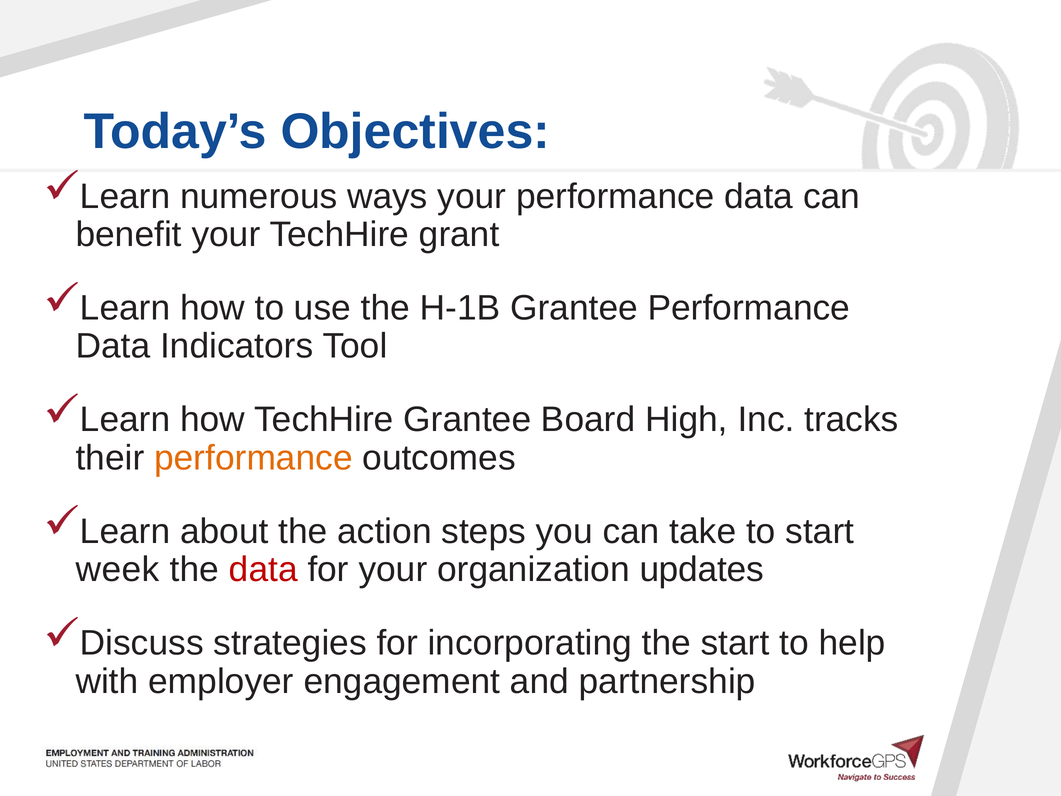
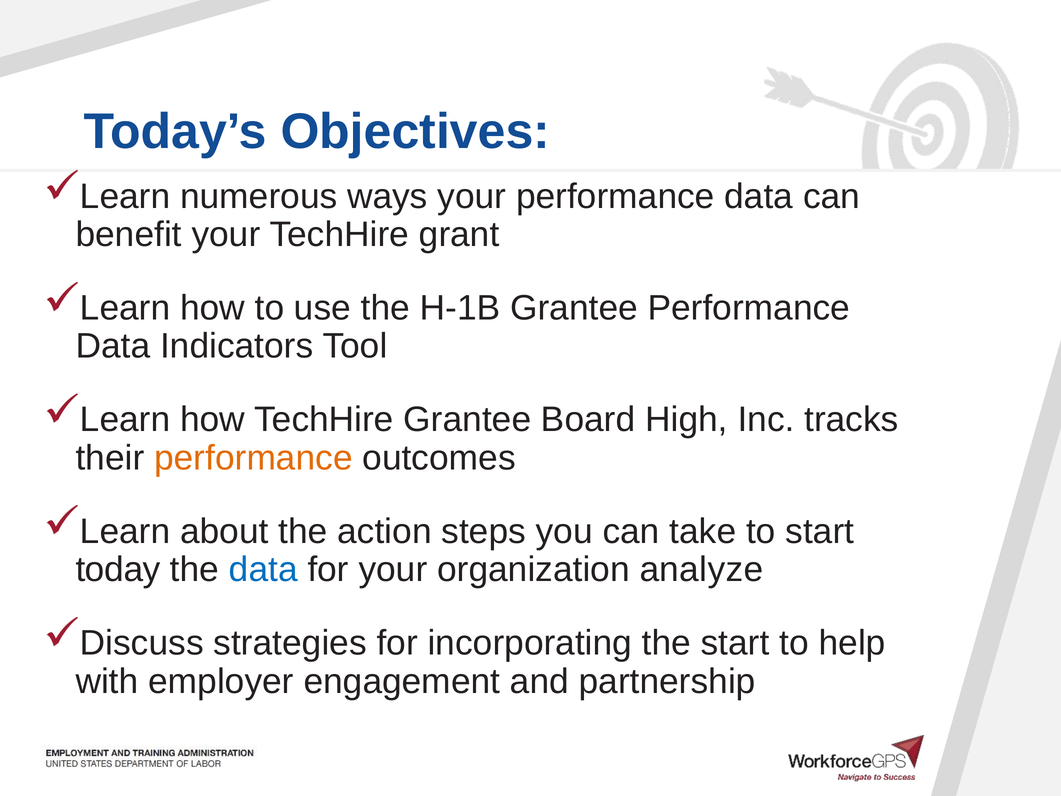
week: week -> today (118, 570)
data colour: red -> blue (263, 570)
updates: updates -> analyze (701, 570)
